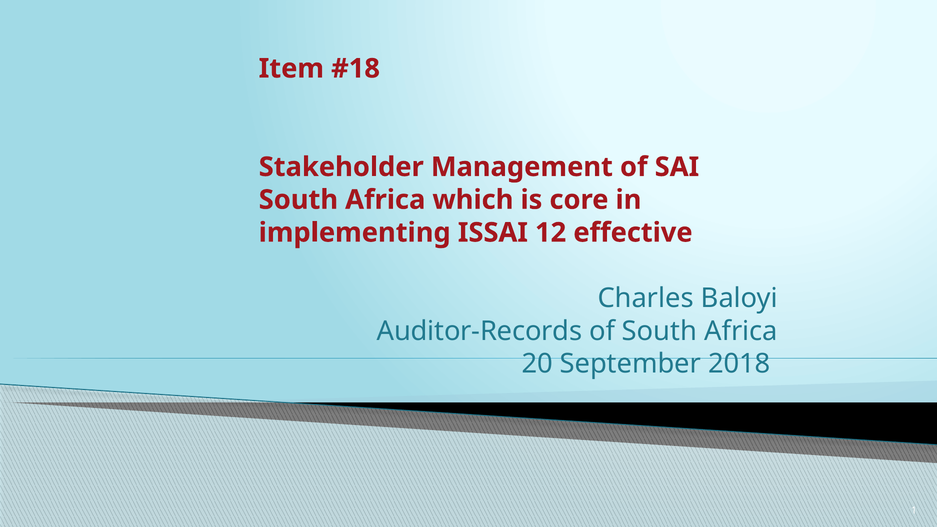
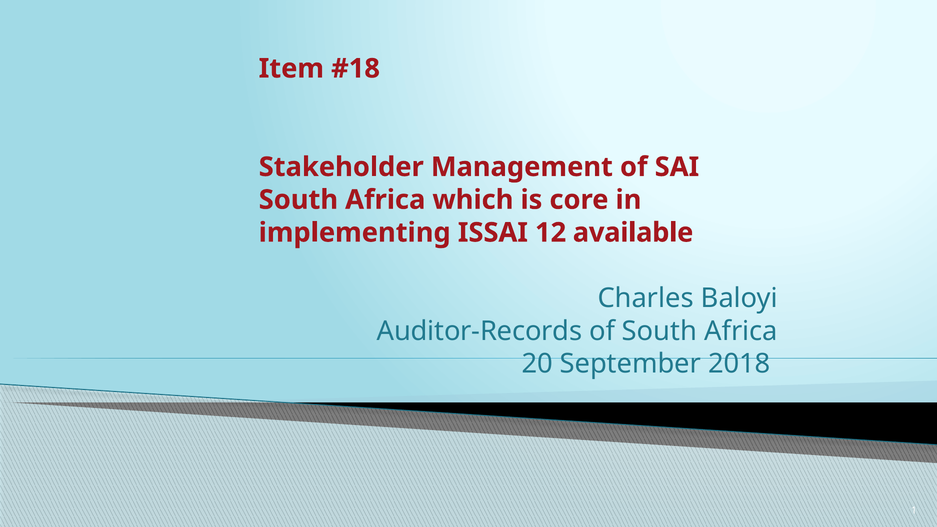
effective: effective -> available (633, 233)
